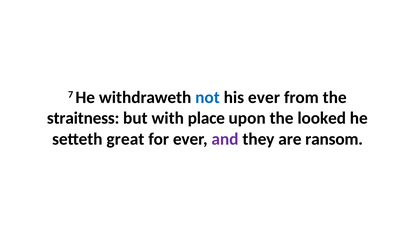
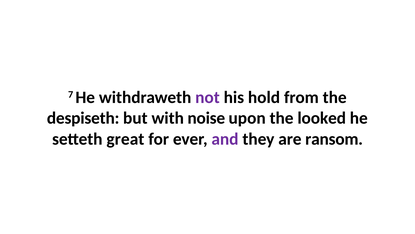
not colour: blue -> purple (207, 97)
his ever: ever -> hold (264, 97)
straitness: straitness -> despiseth (83, 118)
place: place -> noise (206, 118)
